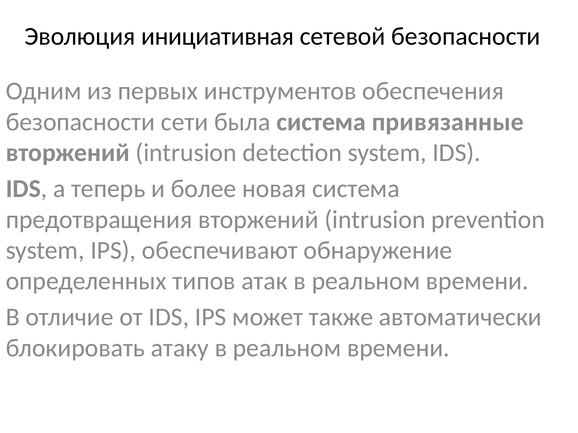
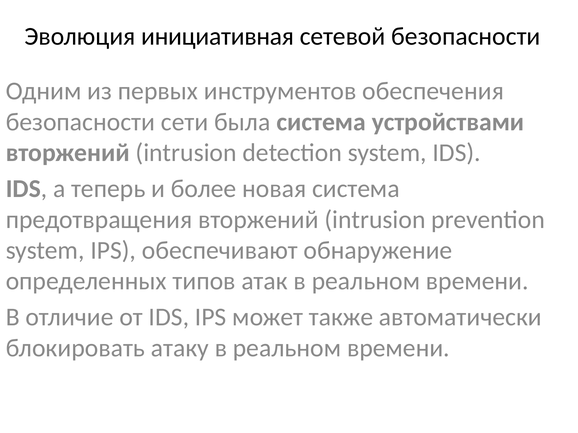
привязанные: привязанные -> устройствами (448, 122)
